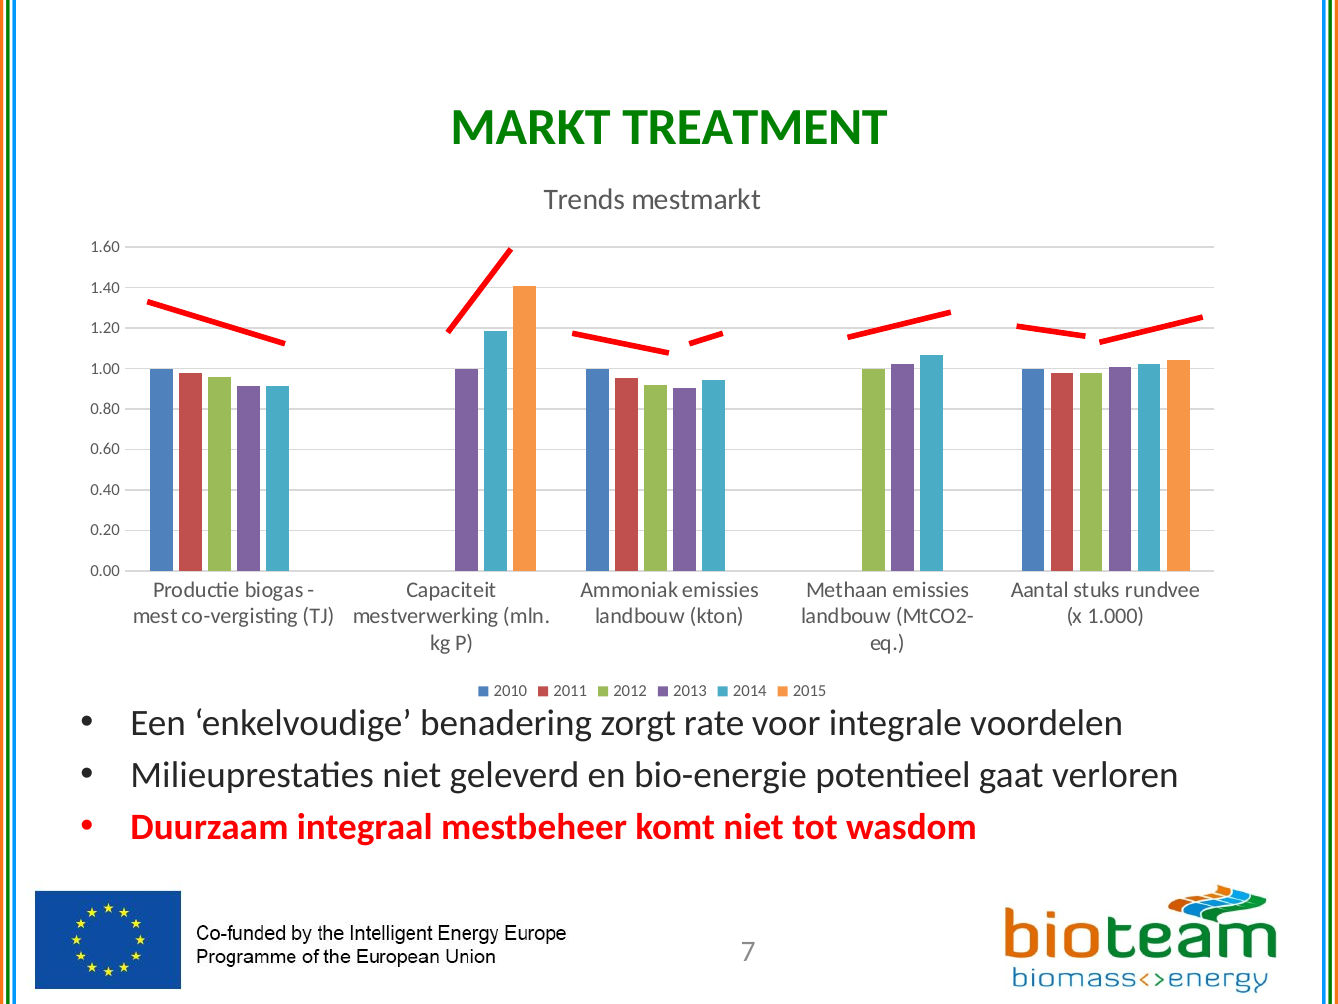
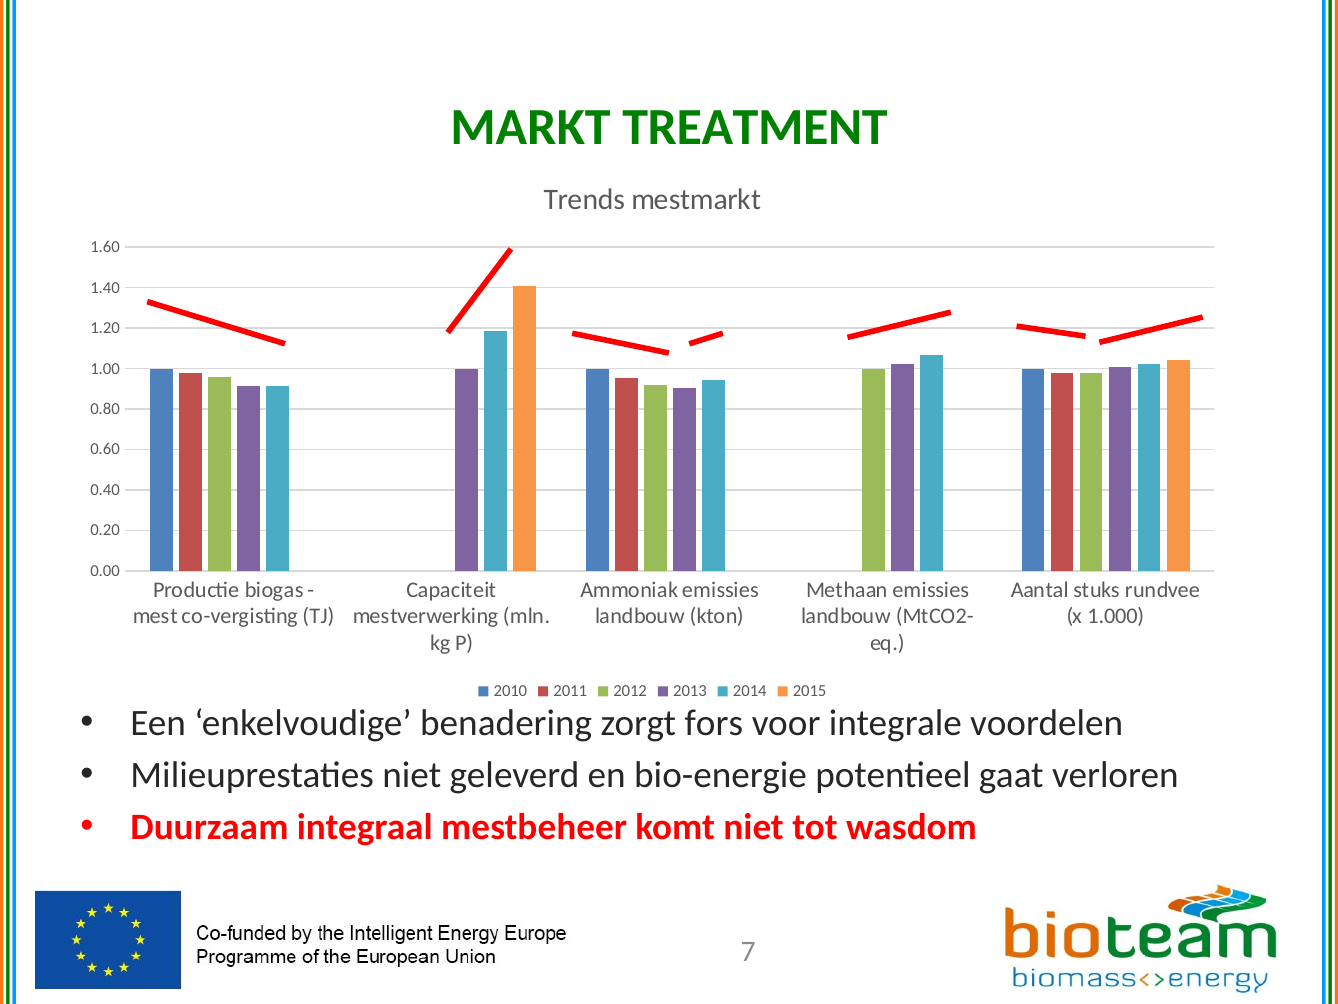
rate: rate -> fors (714, 723)
